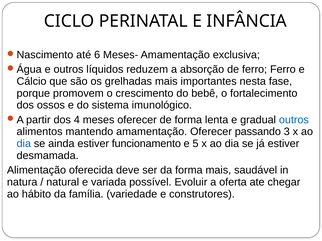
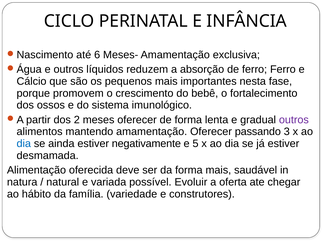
grelhadas: grelhadas -> pequenos (128, 81)
4: 4 -> 2 (77, 120)
outros colour: blue -> purple (294, 120)
funcionamento: funcionamento -> negativamente (146, 144)
